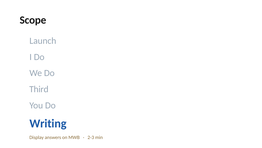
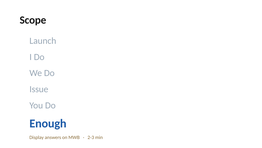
Third: Third -> Issue (39, 89)
Writing: Writing -> Enough (48, 123)
